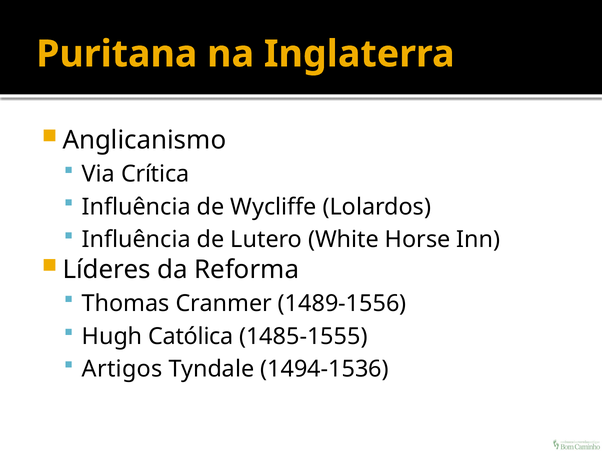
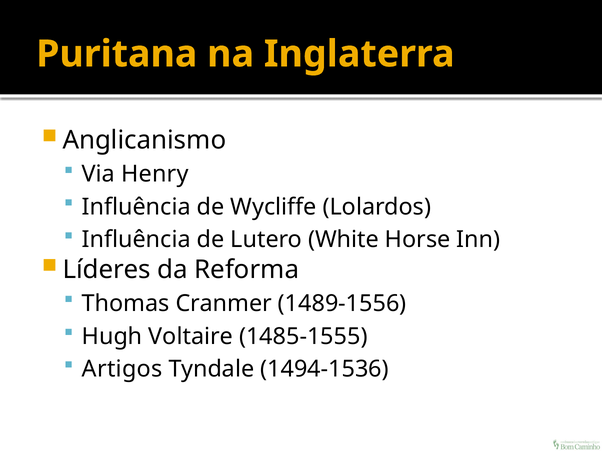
Crítica: Crítica -> Henry (155, 174)
Católica: Católica -> Voltaire (191, 337)
